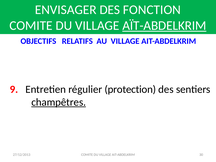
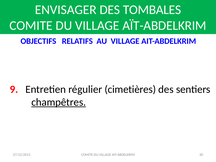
FONCTION: FONCTION -> TOMBALES (152, 10)
AÏT-ABDELKRIM underline: present -> none (164, 26)
protection: protection -> cimetières (130, 89)
